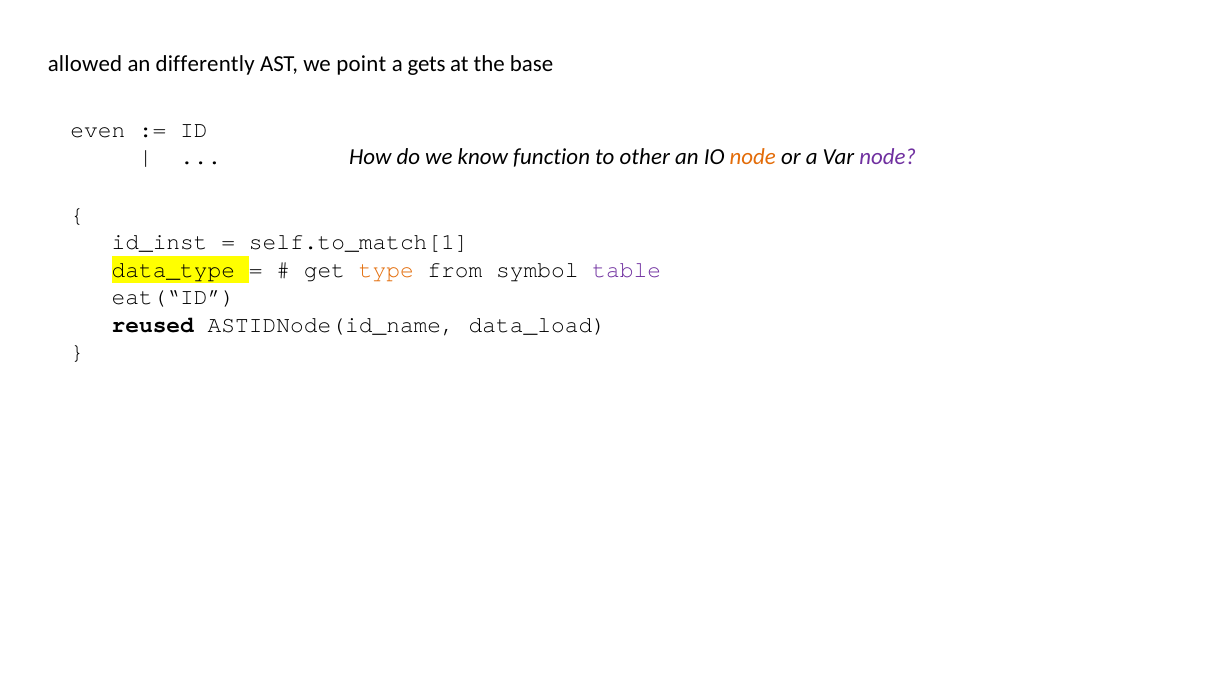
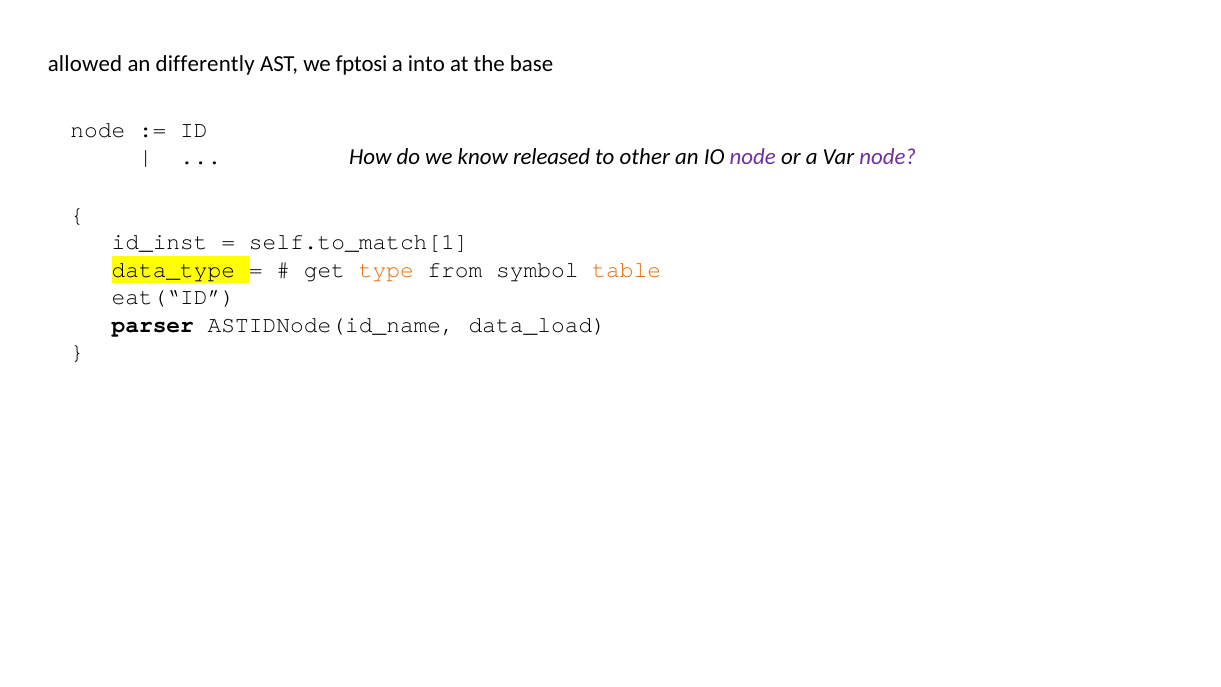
point: point -> fptosi (361, 64)
gets: gets -> into (426, 64)
even: even -> node (98, 130)
function: function -> released (552, 157)
node colour: orange -> purple (753, 157)
table colour: purple -> orange (627, 270)
reused: reused -> parser (153, 325)
